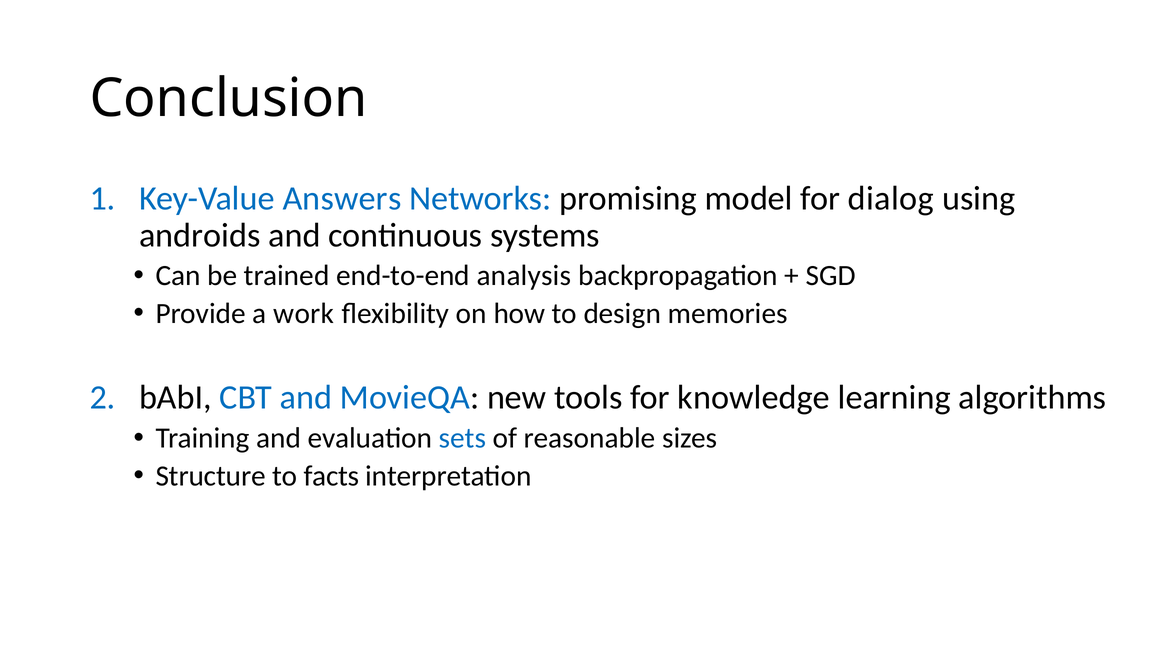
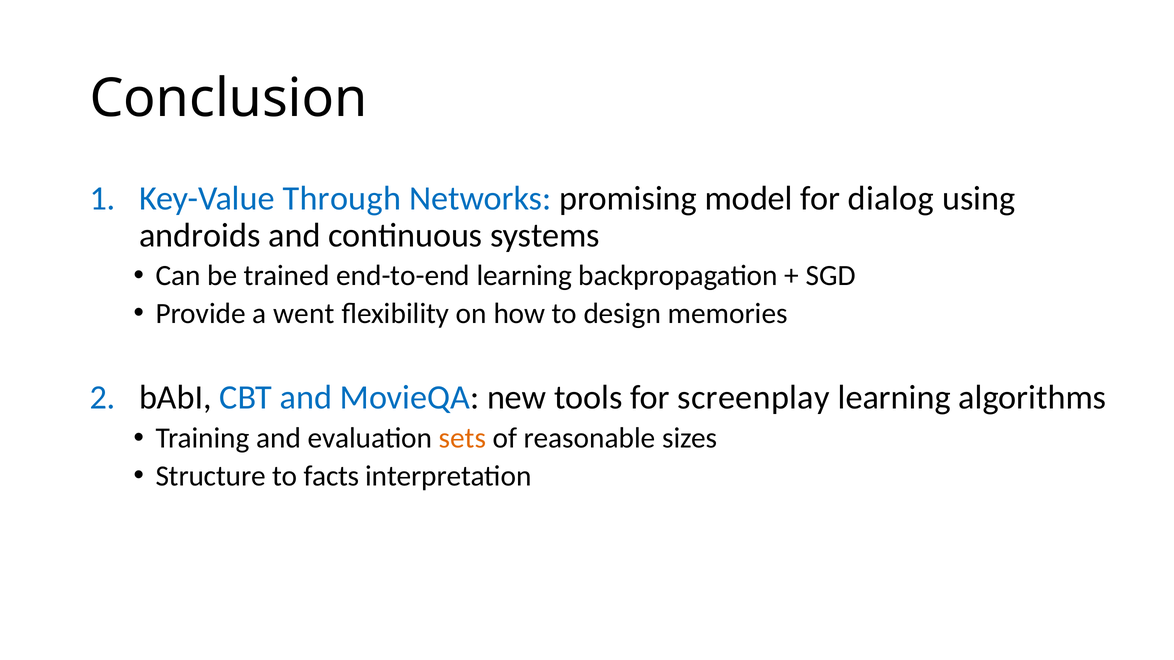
Answers: Answers -> Through (342, 198)
end-to-end analysis: analysis -> learning (524, 276)
work: work -> went (304, 314)
knowledge: knowledge -> screenplay (754, 398)
sets colour: blue -> orange (463, 438)
